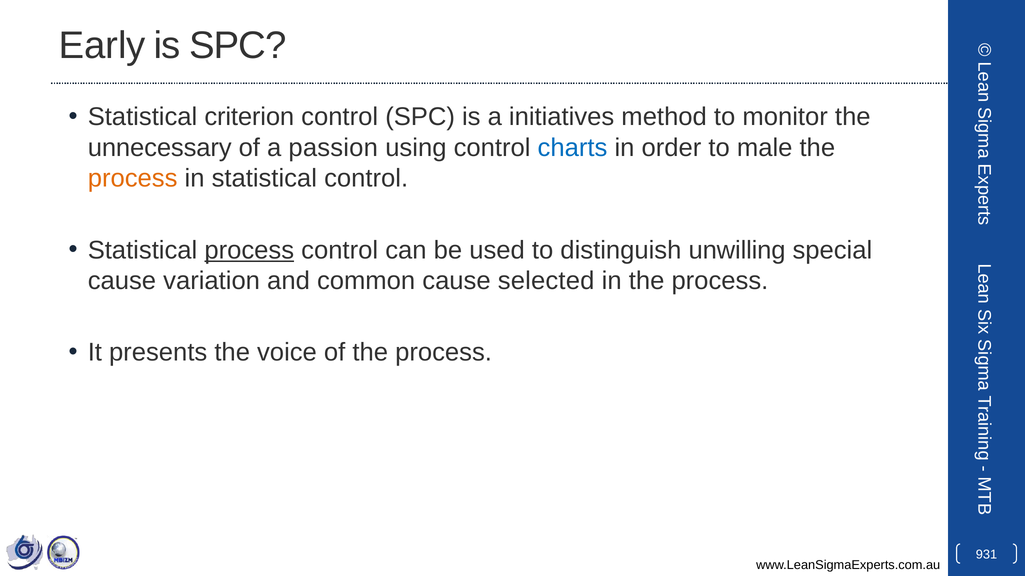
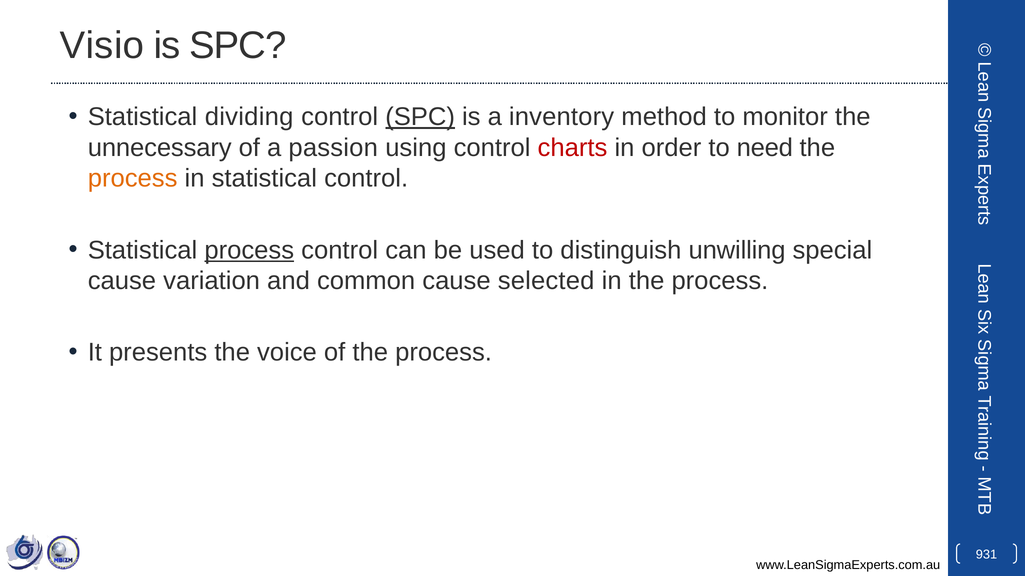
Early: Early -> Visio (102, 46)
criterion: criterion -> dividing (249, 117)
SPC underline: none -> present (420, 117)
initiatives: initiatives -> inventory (562, 117)
charts colour: blue -> red (572, 148)
male: male -> need (765, 148)
